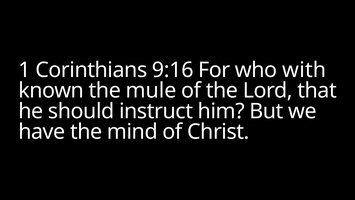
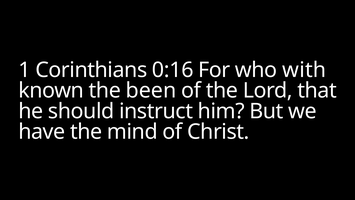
9:16: 9:16 -> 0:16 (173, 70)
mule: mule -> been (151, 90)
